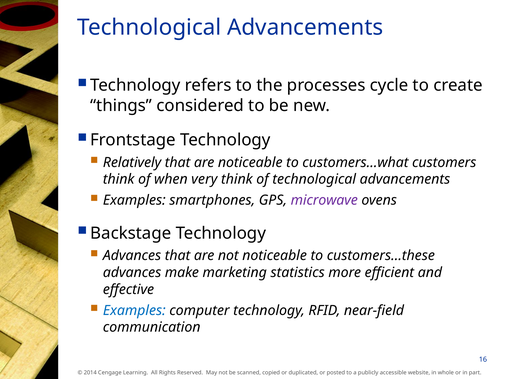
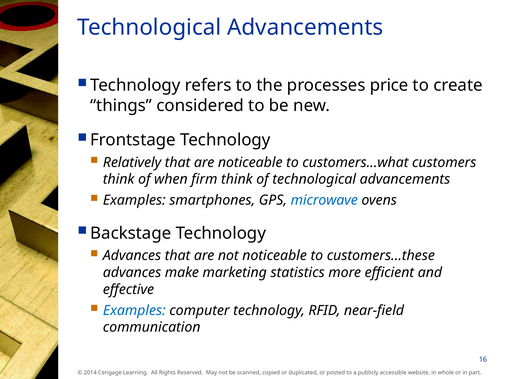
cycle: cycle -> price (389, 86)
very: very -> firm (204, 180)
microwave colour: purple -> blue (324, 201)
